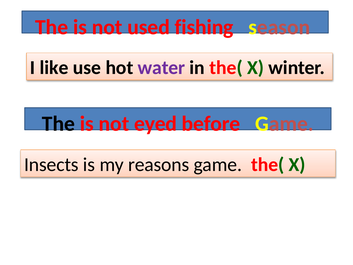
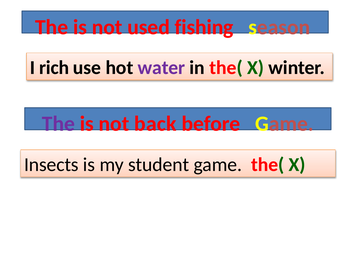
like: like -> rich (54, 68)
The colour: black -> purple (58, 124)
eyed: eyed -> back (155, 124)
reasons: reasons -> student (159, 165)
